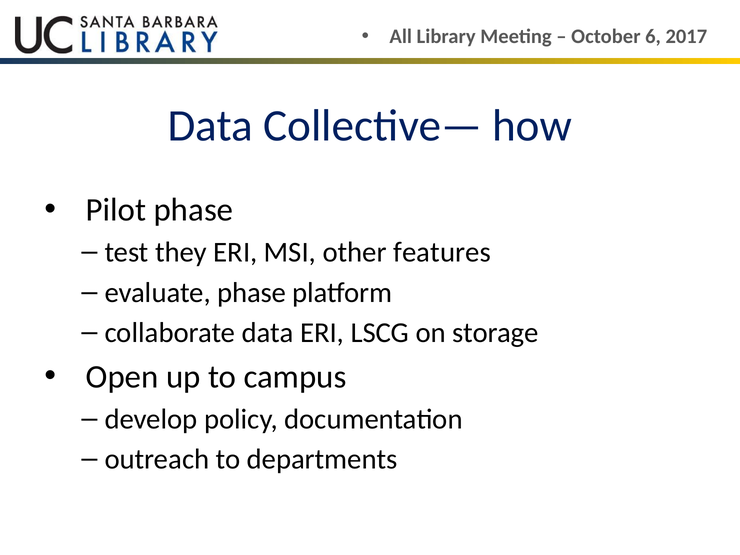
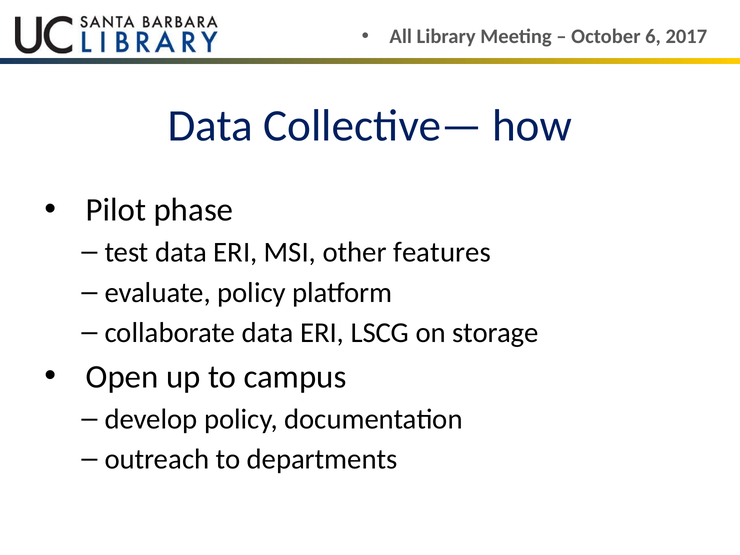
test they: they -> data (181, 252)
evaluate phase: phase -> policy (251, 293)
